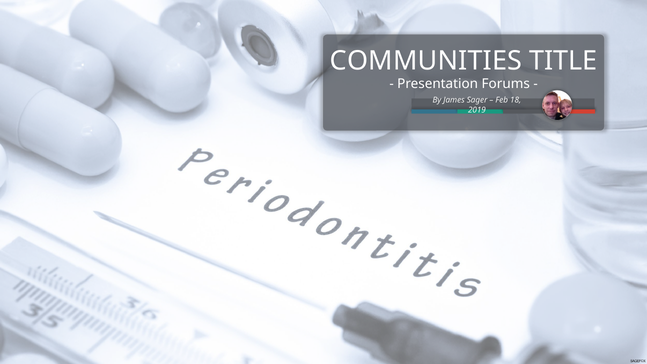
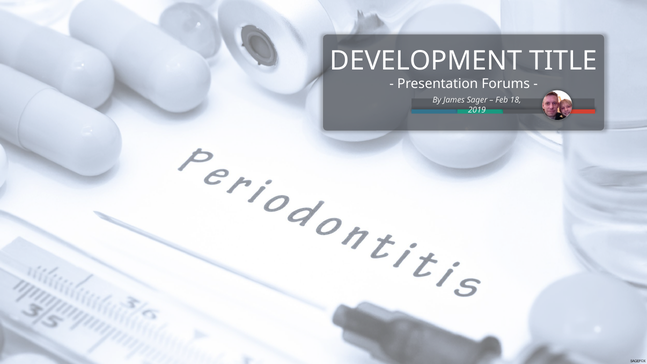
COMMUNITIES: COMMUNITIES -> DEVELOPMENT (426, 61)
